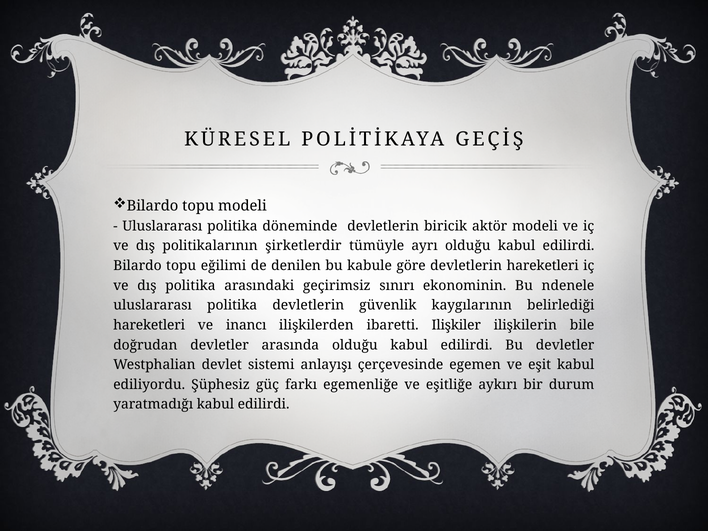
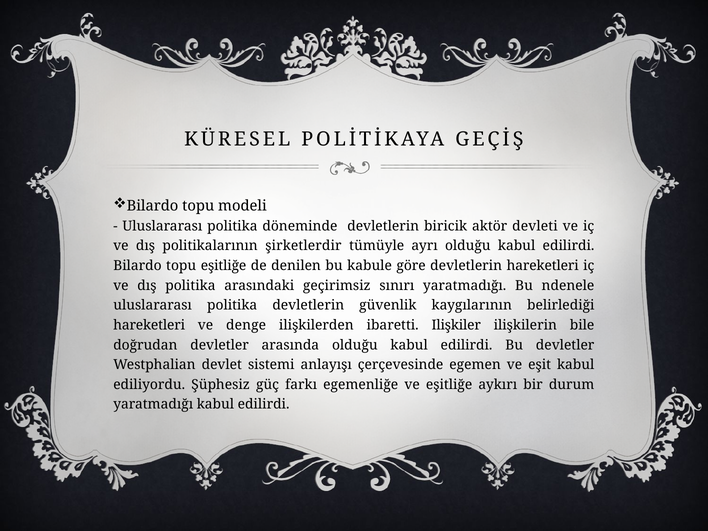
aktör modeli: modeli -> devleti (535, 226)
topu eğilimi: eğilimi -> eşitliğe (224, 266)
sınırı ekonominin: ekonominin -> yaratmadığı (465, 286)
inancı: inancı -> denge (246, 325)
